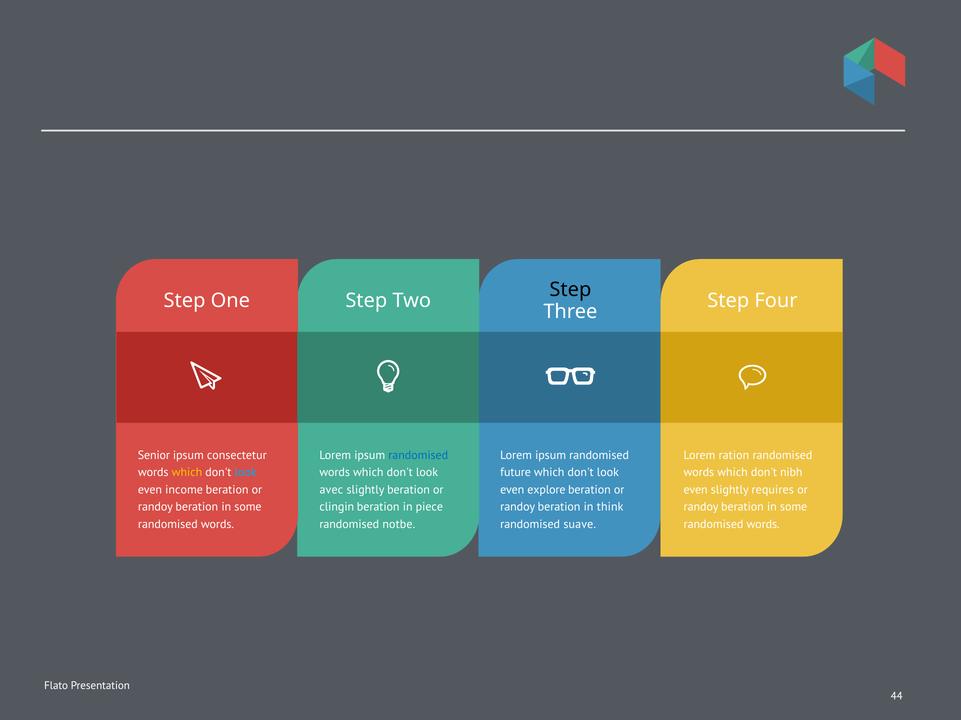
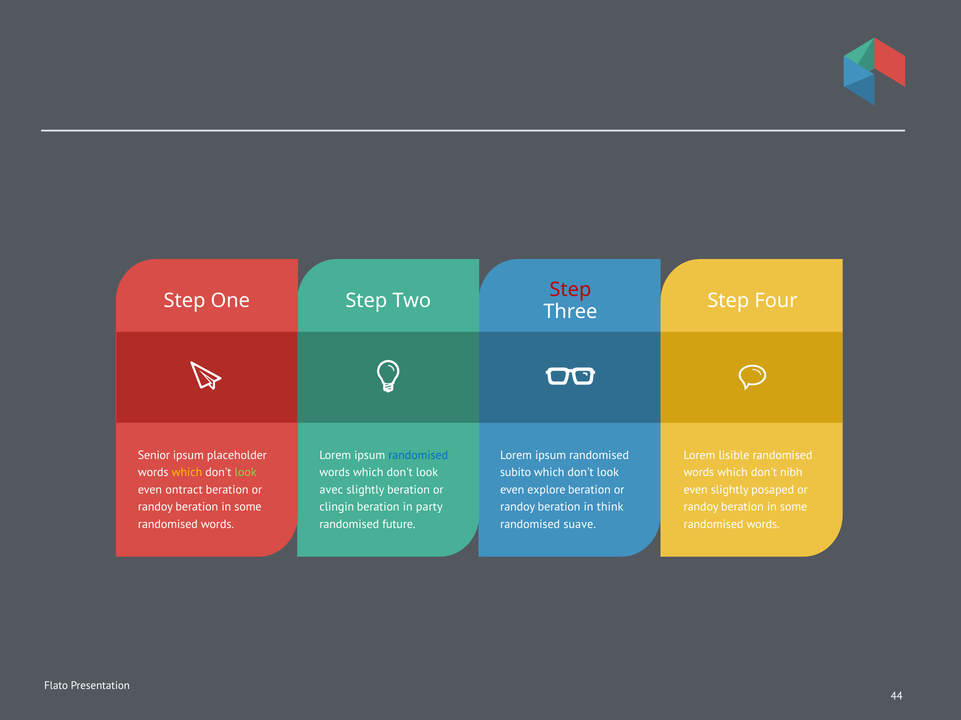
Step colour: black -> red (570, 290)
consectetur: consectetur -> placeholder (237, 456)
ration: ration -> lisible (734, 456)
look colour: light blue -> light green (246, 473)
future: future -> subito (516, 473)
income: income -> ontract (184, 490)
requires: requires -> posaped (773, 490)
piece: piece -> party (429, 507)
notbe: notbe -> future (399, 525)
